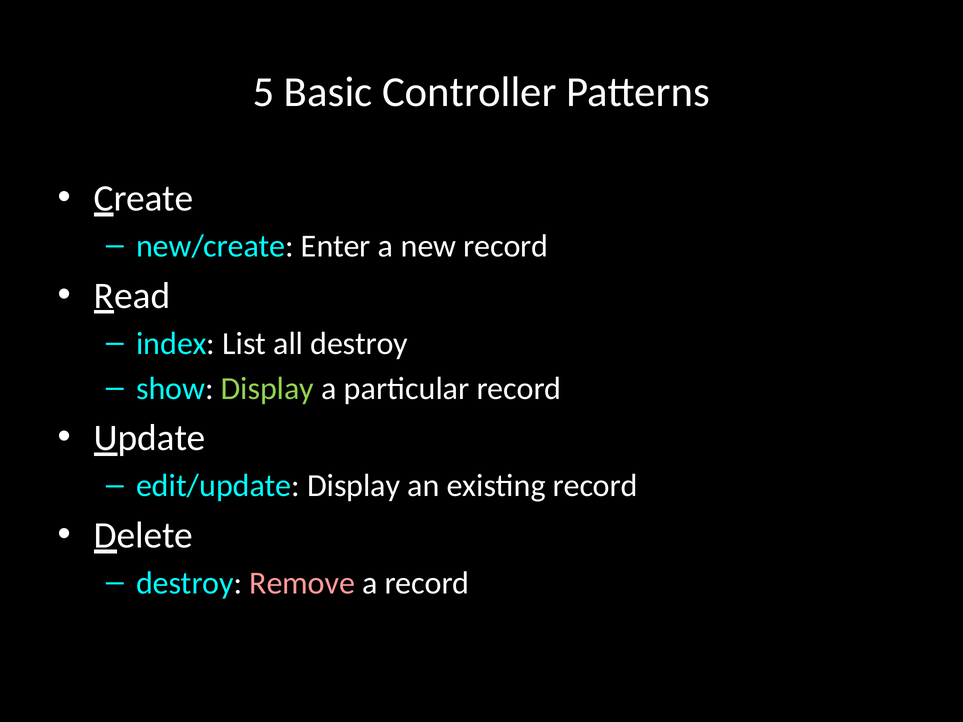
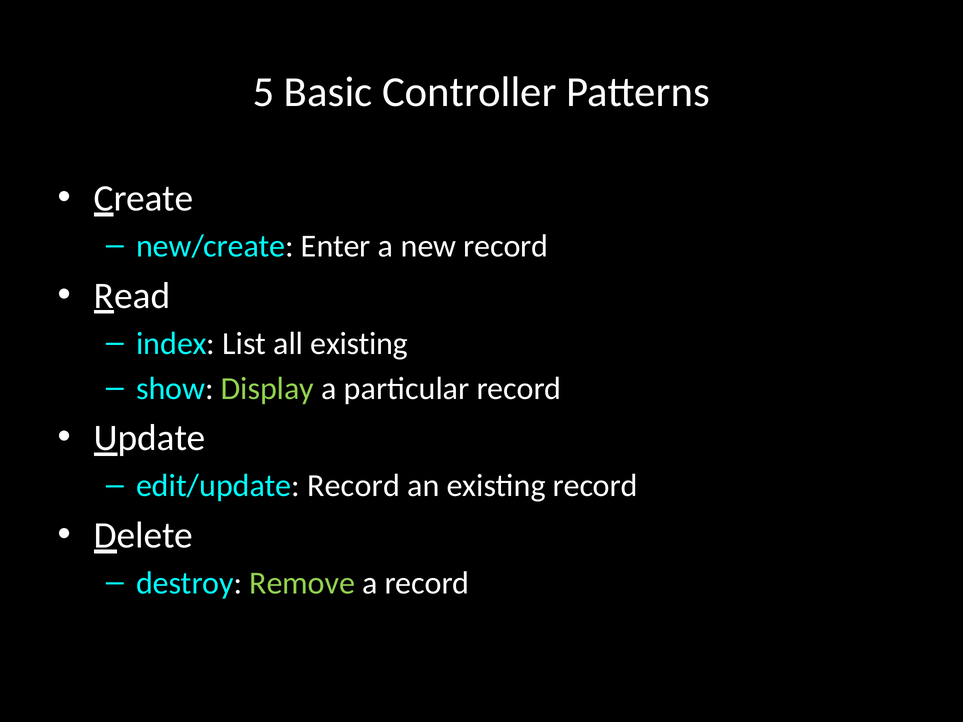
all destroy: destroy -> existing (359, 344)
edit/update Display: Display -> Record (354, 486)
Remove colour: pink -> light green (302, 583)
